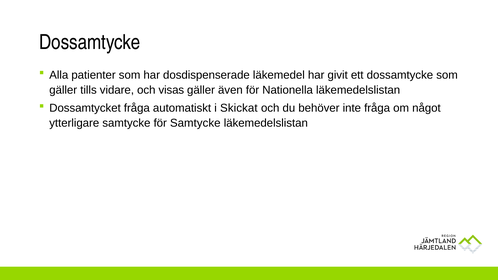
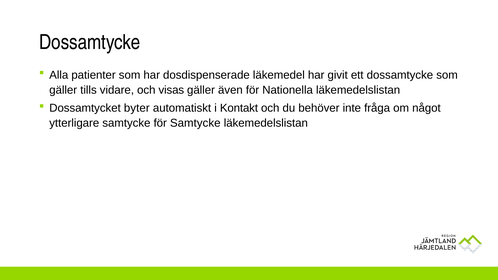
Dossamtycket fråga: fråga -> byter (137, 108)
Skickat: Skickat -> Kontakt (239, 108)
